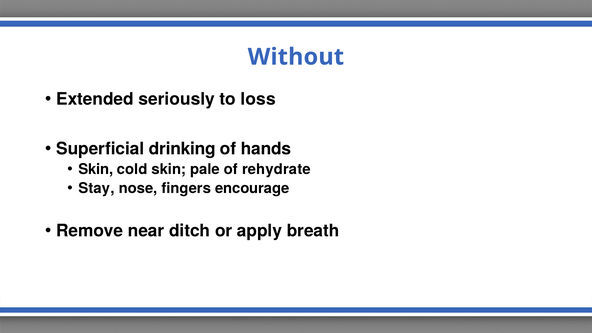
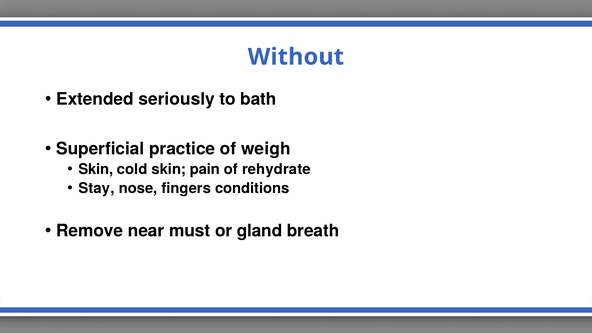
loss: loss -> bath (258, 99)
drinking: drinking -> practice (182, 149)
hands: hands -> weigh (266, 149)
pale: pale -> pain (205, 169)
encourage: encourage -> conditions (252, 188)
ditch: ditch -> must (190, 231)
apply: apply -> gland (260, 231)
